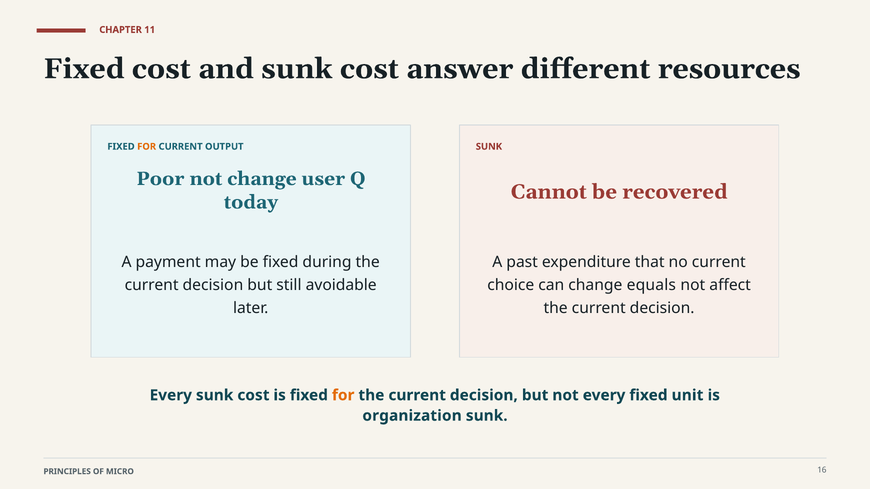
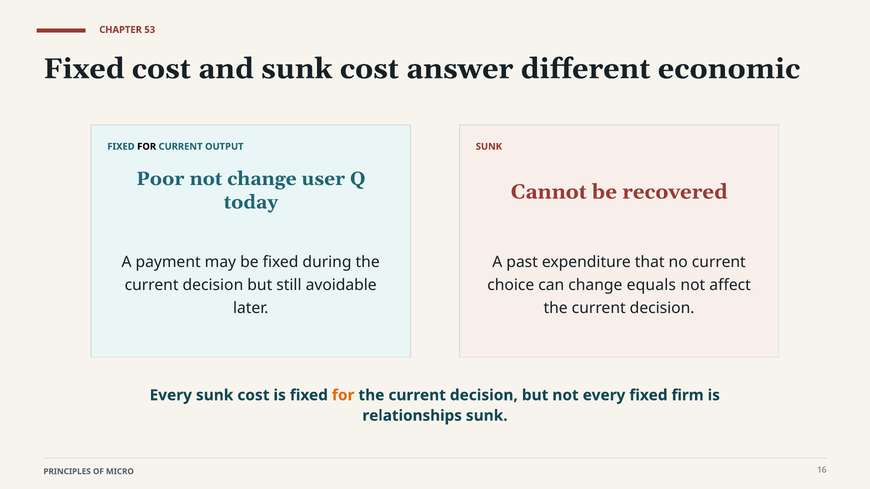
11: 11 -> 53 (150, 30)
resources: resources -> economic (729, 69)
FOR colour: orange -> black (147, 147)
unit: unit -> firm (688, 395)
organization: organization -> relationships (412, 416)
